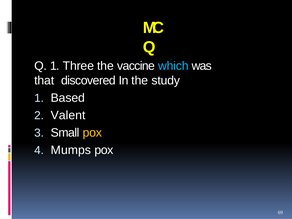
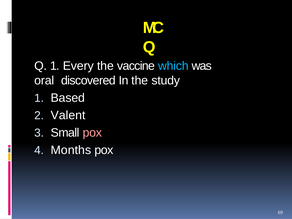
Three: Three -> Every (78, 66)
that: that -> oral (44, 80)
pox colour: yellow -> pink (92, 133)
Mumps: Mumps -> Months (71, 150)
